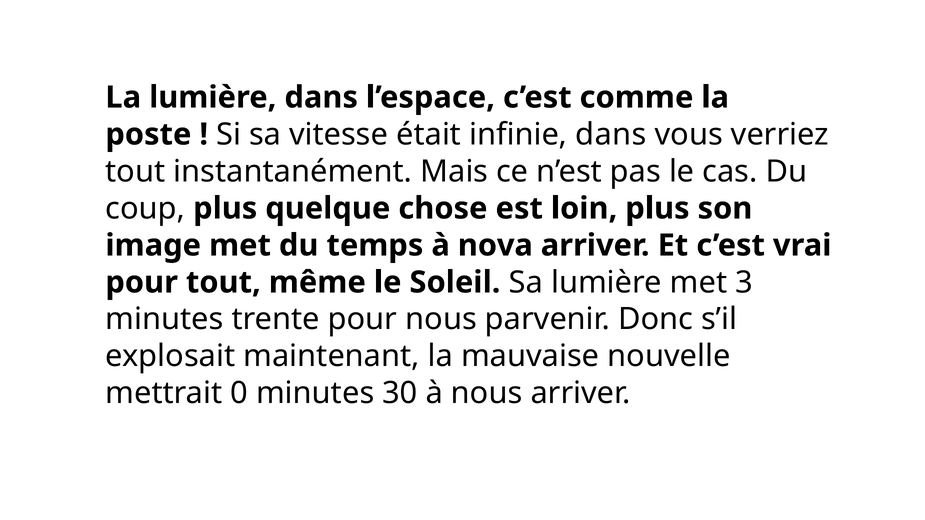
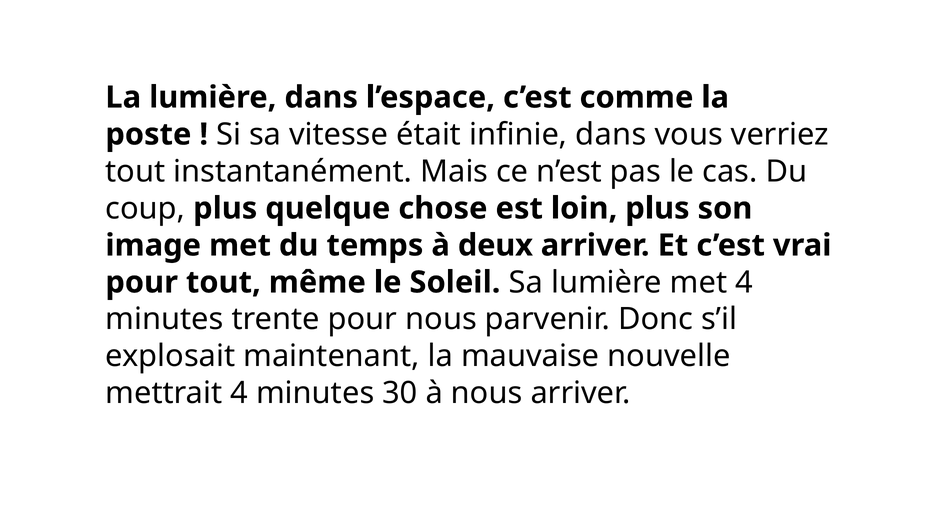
nova: nova -> deux (495, 245)
met 3: 3 -> 4 (744, 283)
mettrait 0: 0 -> 4 (239, 394)
